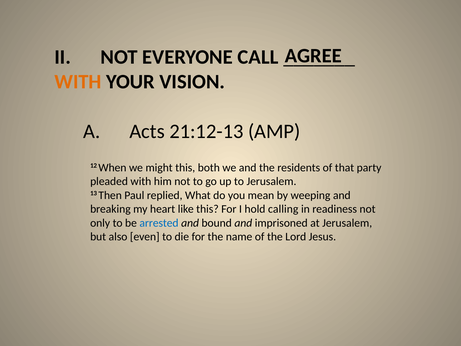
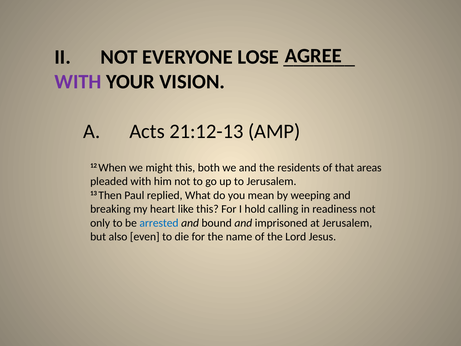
CALL: CALL -> LOSE (258, 57)
WITH colour: orange -> purple (78, 82)
party: party -> areas (369, 167)
